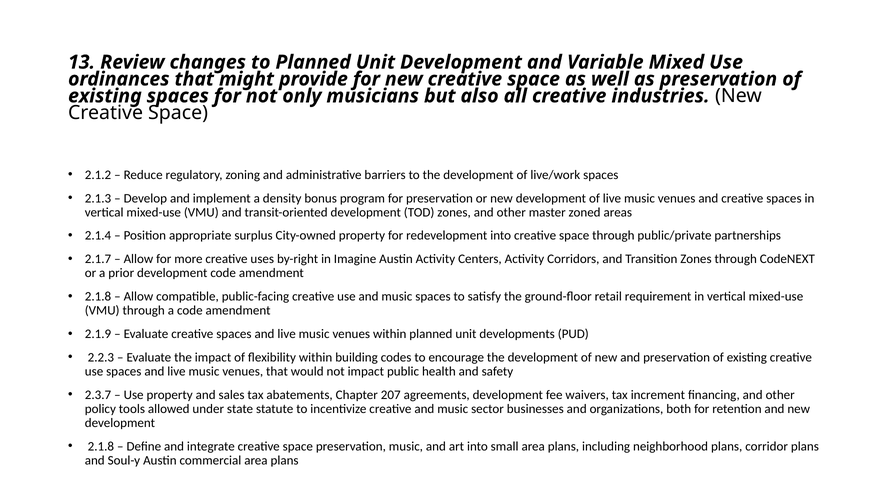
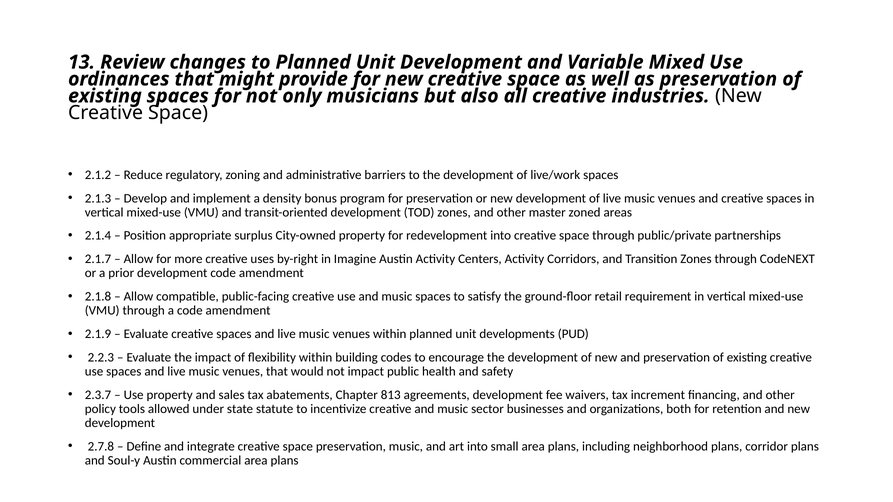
207: 207 -> 813 (391, 395)
2.1.8: 2.1.8 -> 2.7.8 (101, 447)
